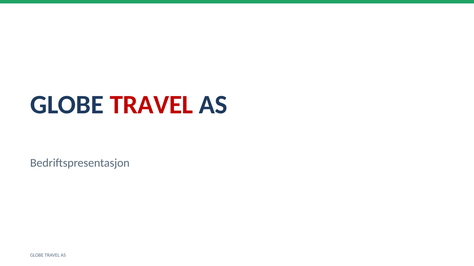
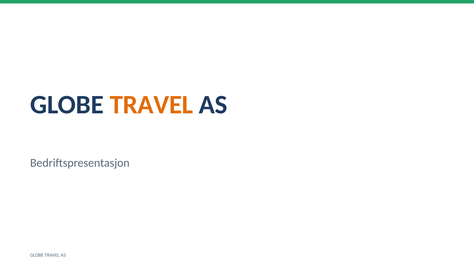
TRAVEL colour: red -> orange (151, 105)
